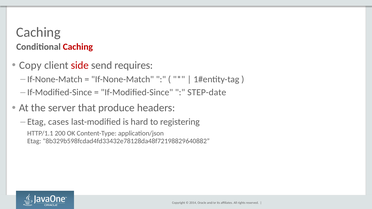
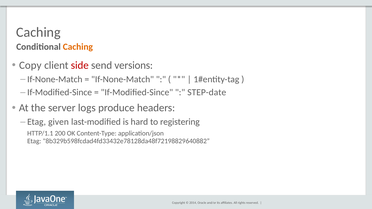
Caching colour: red -> orange (78, 47)
requires: requires -> versions (134, 65)
that: that -> logs (87, 108)
cases: cases -> given (58, 122)
